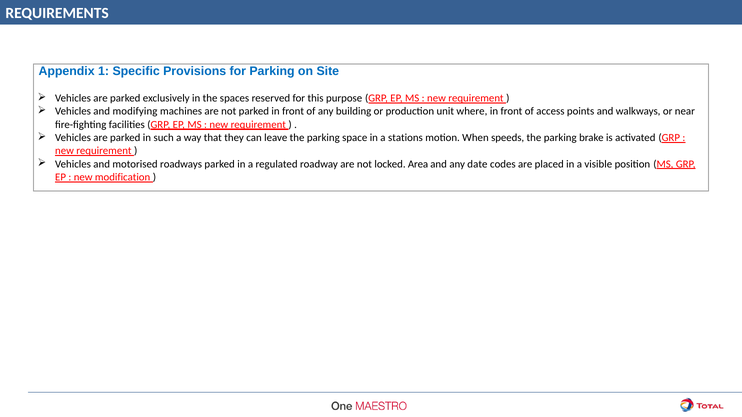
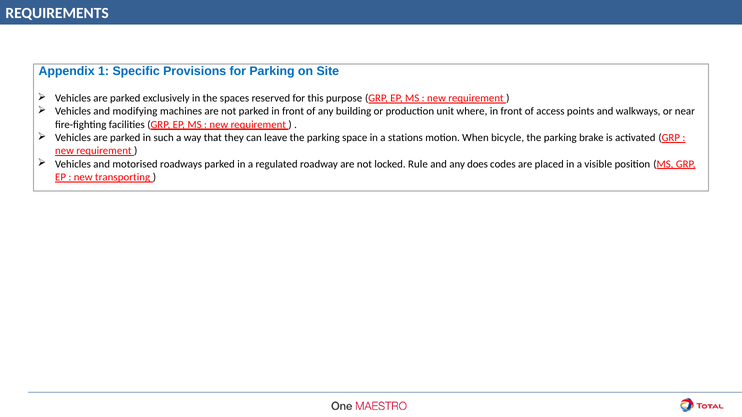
speeds: speeds -> bicycle (508, 138)
Area: Area -> Rule (418, 164)
date: date -> does (478, 164)
modification: modification -> transporting (123, 177)
